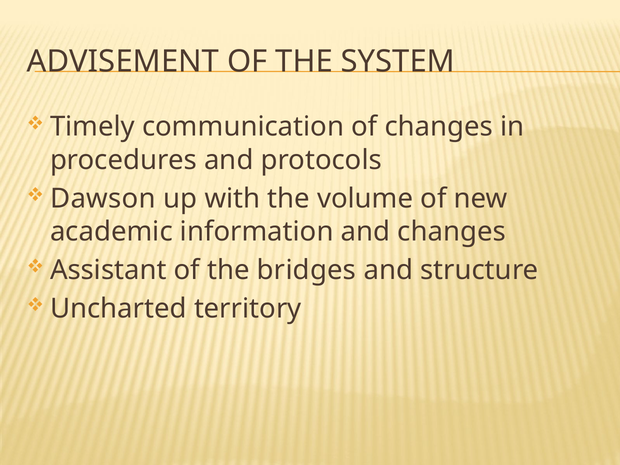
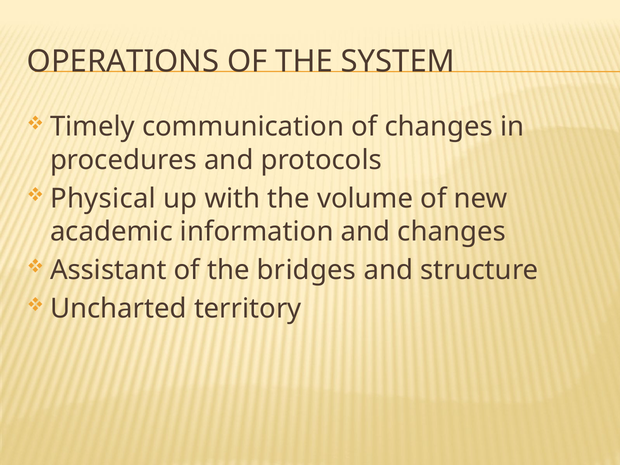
ADVISEMENT: ADVISEMENT -> OPERATIONS (123, 62)
Dawson: Dawson -> Physical (103, 199)
